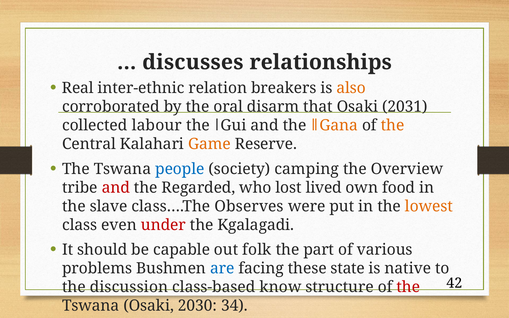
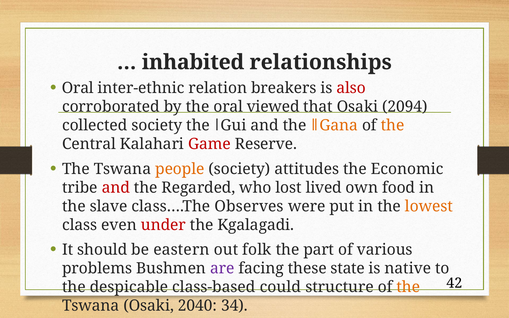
discusses: discusses -> inhabited (193, 62)
Real: Real -> Oral (78, 88)
also colour: orange -> red (351, 88)
disarm: disarm -> viewed (273, 107)
2031: 2031 -> 2094 (405, 107)
collected labour: labour -> society (157, 125)
Game colour: orange -> red (209, 144)
people colour: blue -> orange (180, 169)
camping: camping -> attitudes (307, 169)
Overview: Overview -> Economic (407, 169)
capable: capable -> eastern (181, 250)
are colour: blue -> purple (222, 269)
discussion: discussion -> despicable (129, 287)
know: know -> could (280, 287)
the colour: red -> orange (408, 287)
2030: 2030 -> 2040 (198, 306)
